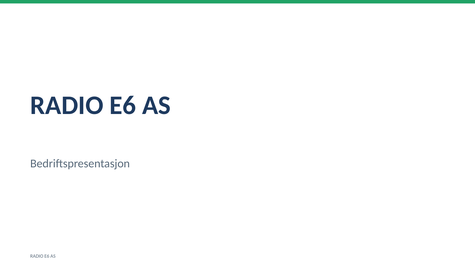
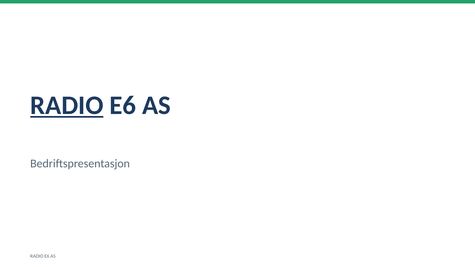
RADIO underline: none -> present (67, 105)
